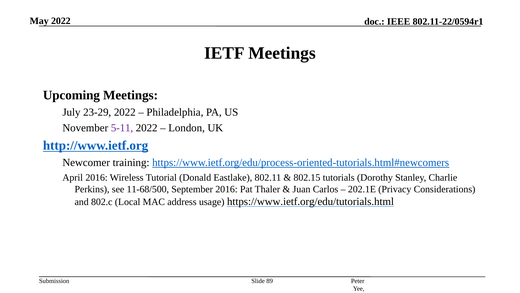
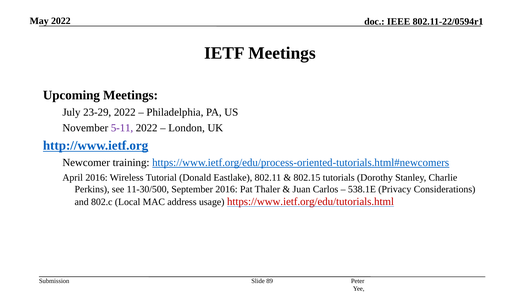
11-68/500: 11-68/500 -> 11-30/500 (148, 189)
202.1E: 202.1E -> 538.1E (362, 189)
https://www.ietf.org/edu/tutorials.html colour: black -> red (310, 201)
